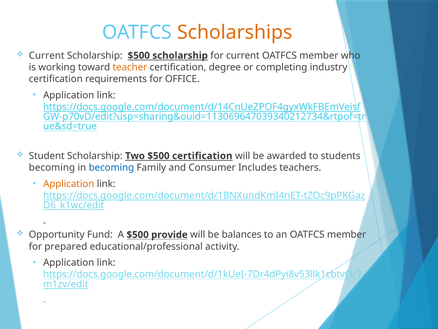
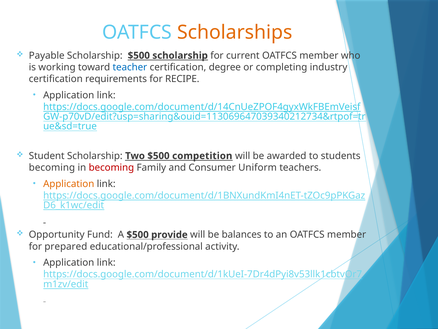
Current: Current -> Payable (47, 55)
teacher colour: orange -> blue (130, 67)
OFFICE: OFFICE -> RECIPE (182, 79)
$500 certification: certification -> competition (202, 156)
becoming colour: blue -> red (111, 167)
Includes: Includes -> Uniform (258, 167)
